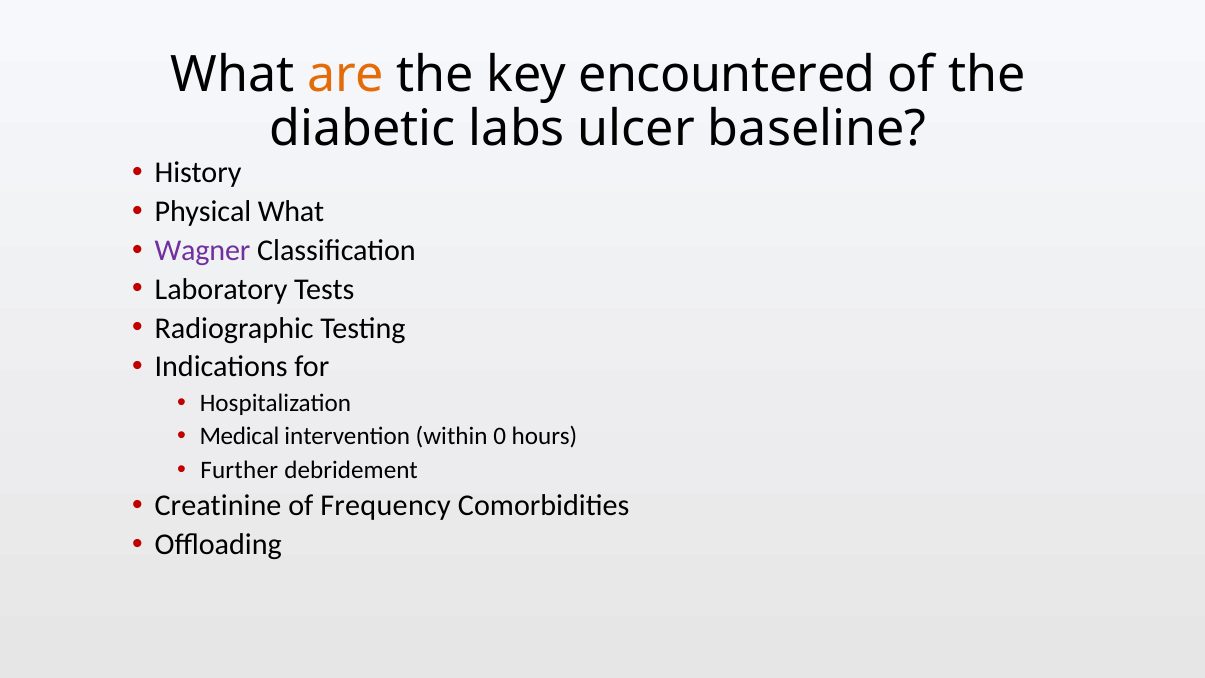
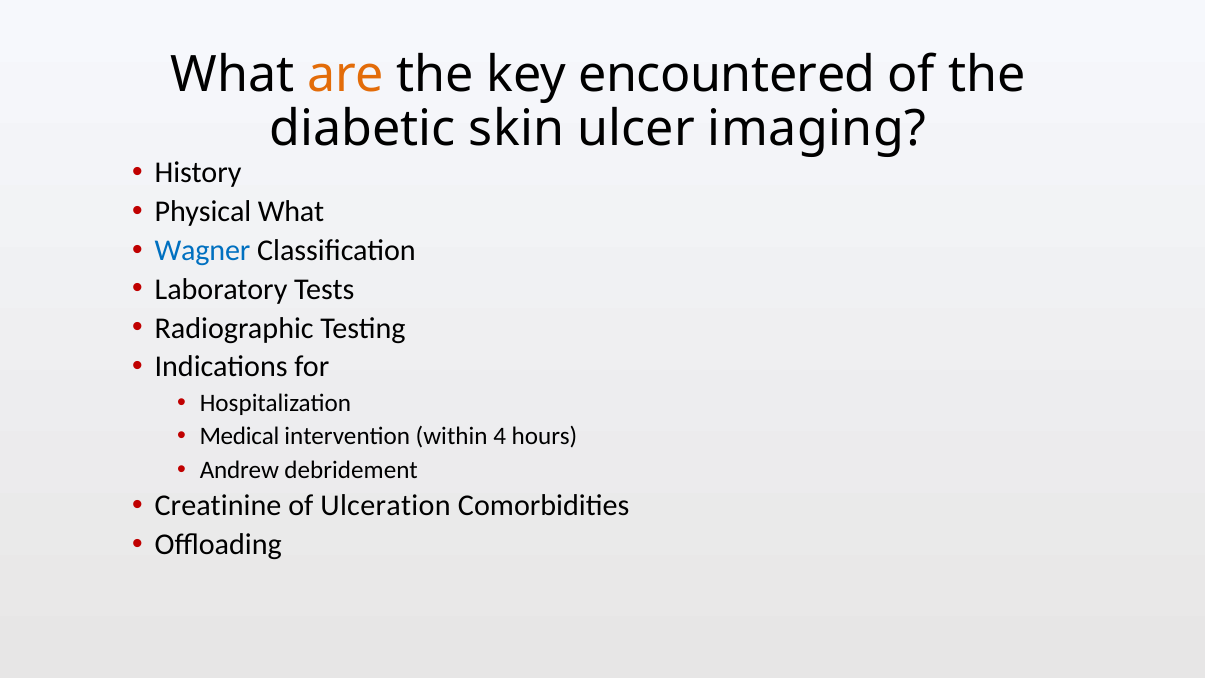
labs: labs -> skin (517, 129)
baseline: baseline -> imaging (817, 129)
Wagner colour: purple -> blue (203, 250)
0: 0 -> 4 (500, 436)
Further: Further -> Andrew (239, 470)
Frequency: Frequency -> Ulceration (386, 506)
